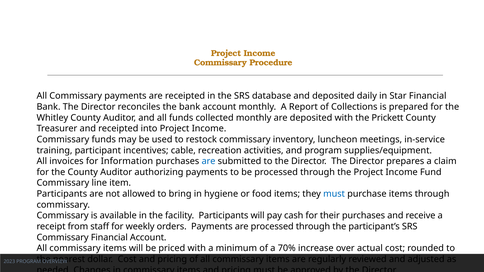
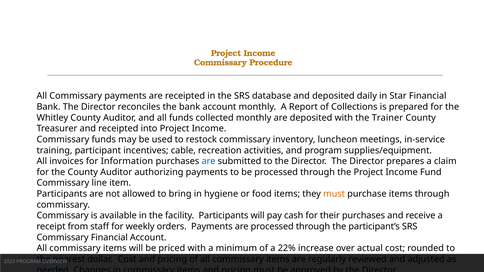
Prickett: Prickett -> Trainer (387, 118)
must colour: blue -> orange (334, 194)
70%: 70% -> 22% (287, 248)
